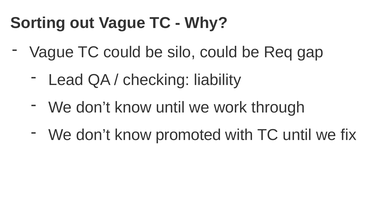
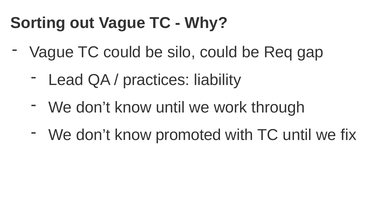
checking: checking -> practices (156, 80)
